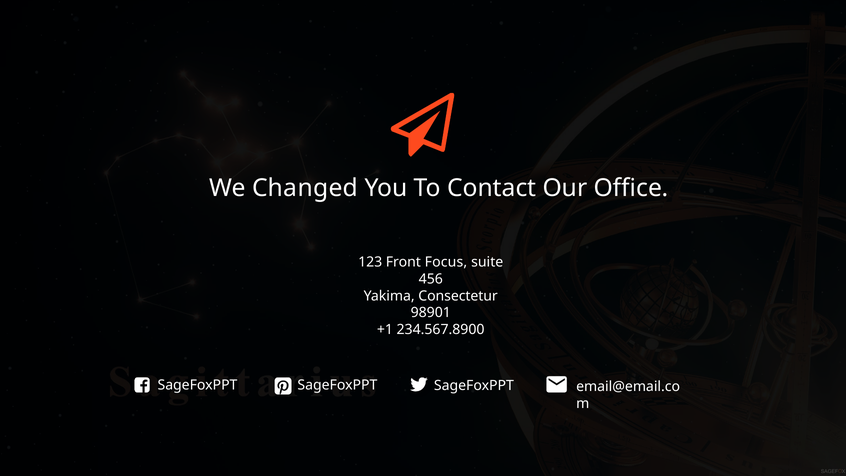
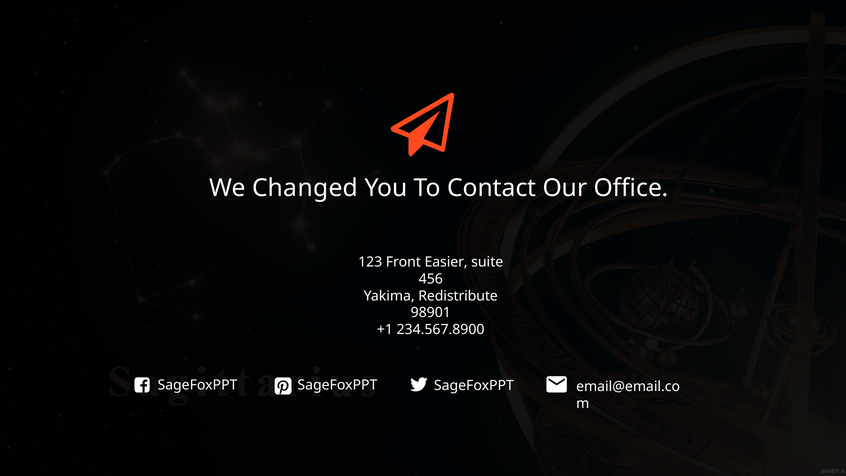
Focus: Focus -> Easier (446, 262)
Consectetur: Consectetur -> Redistribute (458, 296)
